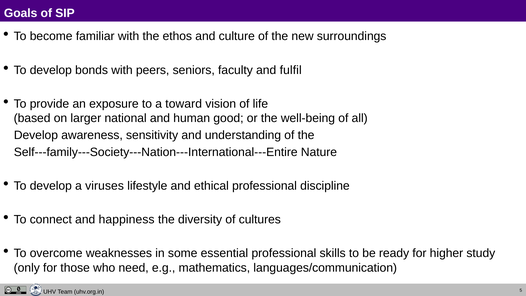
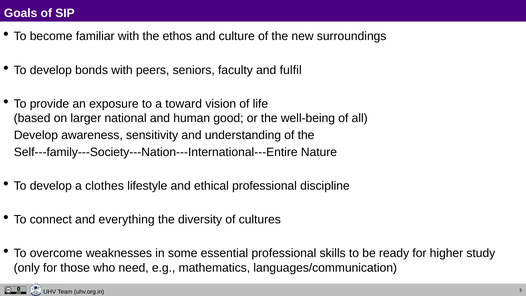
viruses: viruses -> clothes (105, 186)
happiness: happiness -> everything (127, 219)
